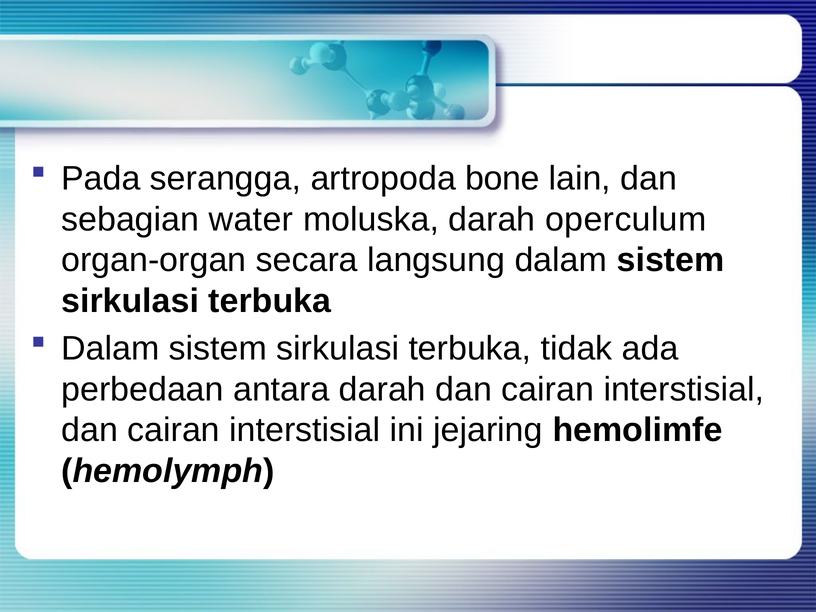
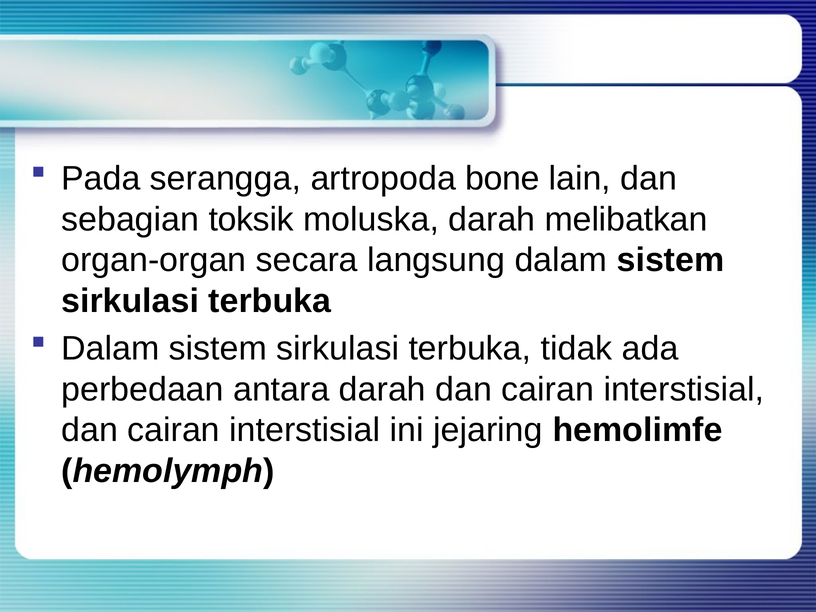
water: water -> toksik (251, 219)
operculum: operculum -> melibatkan (626, 219)
